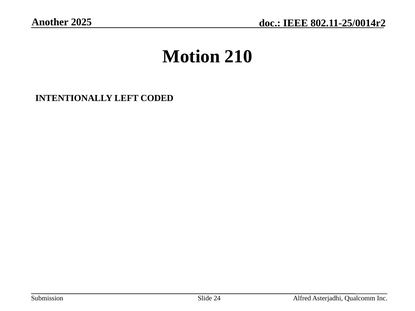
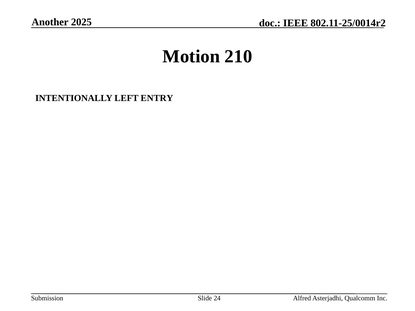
CODED: CODED -> ENTRY (157, 98)
